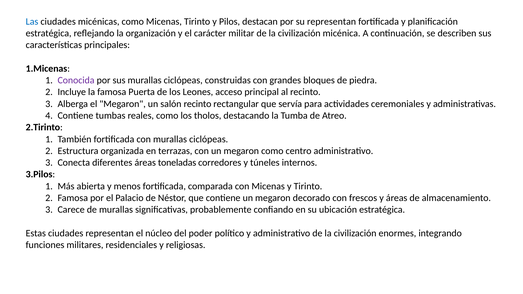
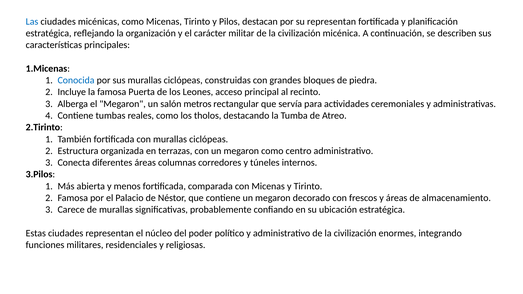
Conocida colour: purple -> blue (76, 80)
salón recinto: recinto -> metros (198, 104)
toneladas: toneladas -> columnas (177, 163)
